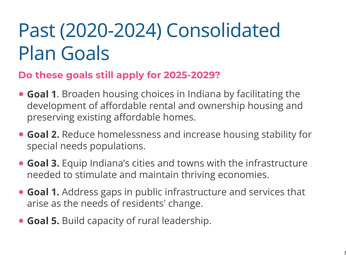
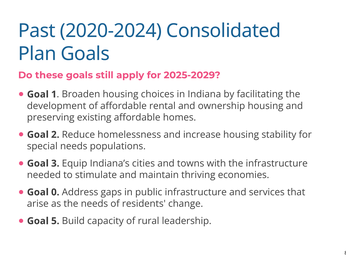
1: 1 -> 0 (55, 193)
